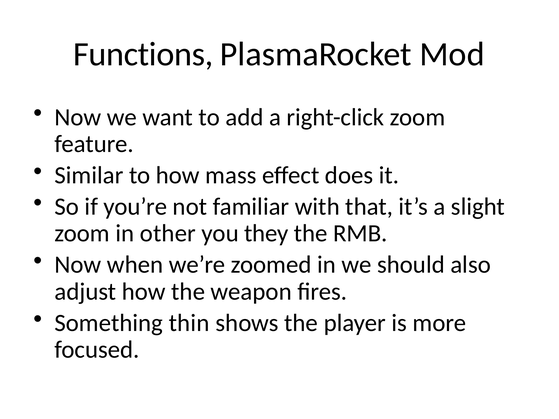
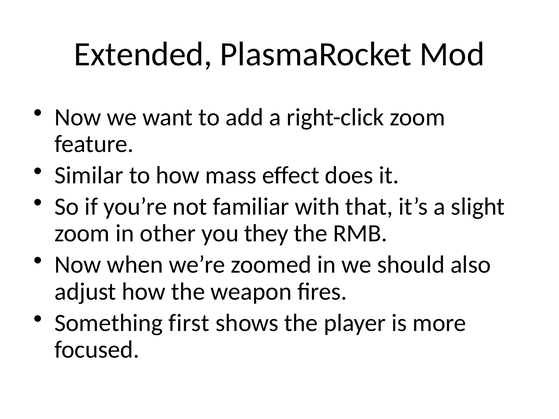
Functions: Functions -> Extended (143, 54)
thin: thin -> first (189, 323)
